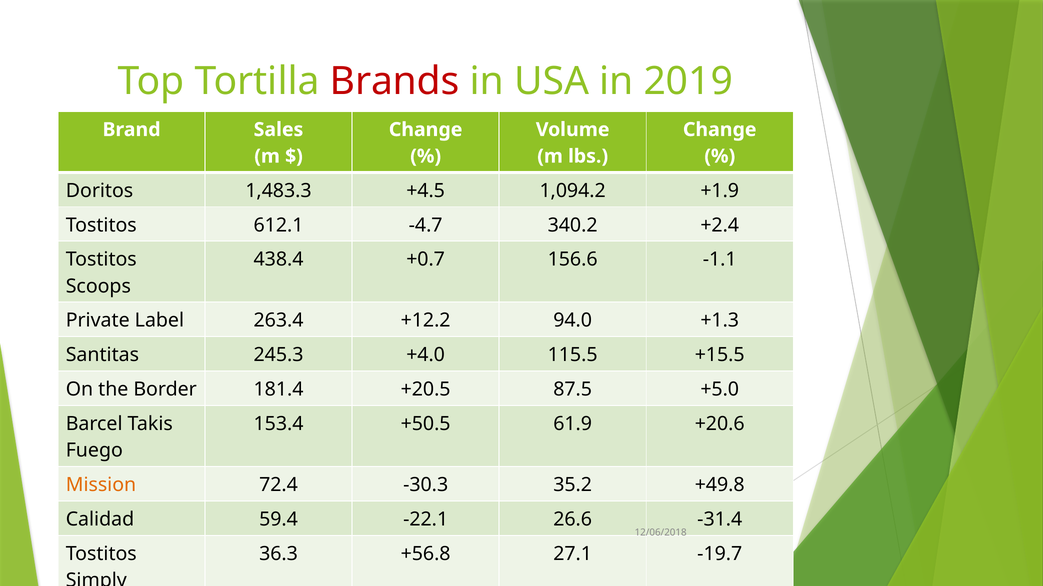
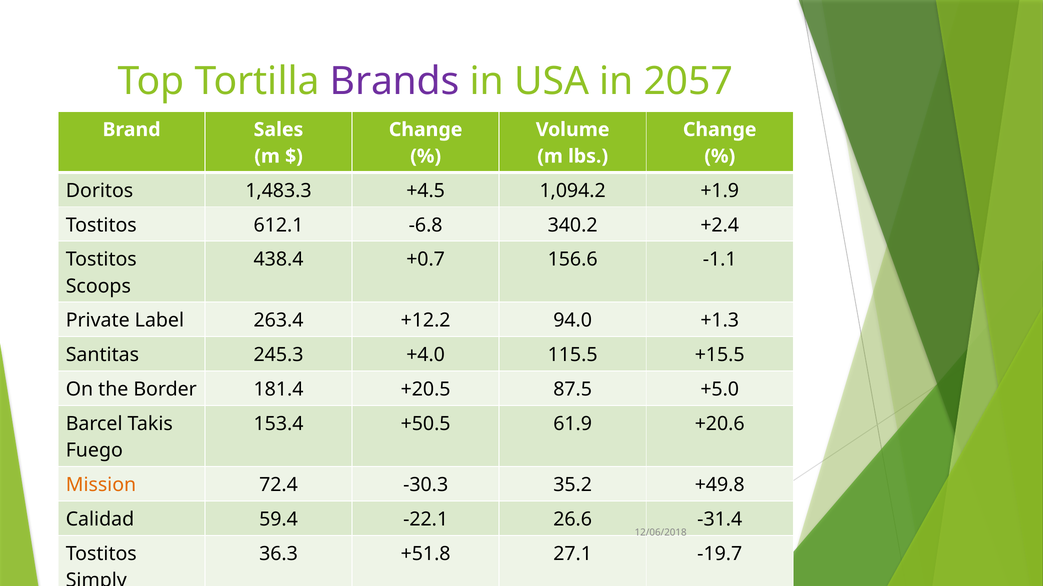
Brands colour: red -> purple (395, 82)
2019: 2019 -> 2057 (688, 82)
-4.7: -4.7 -> -6.8 (426, 225)
+56.8: +56.8 -> +51.8 (426, 554)
